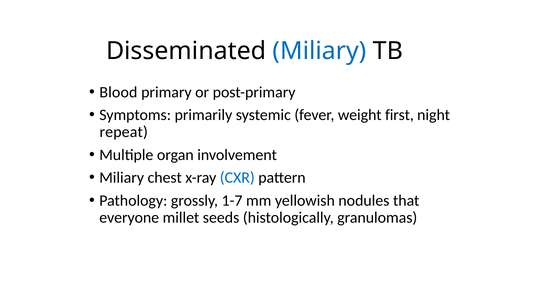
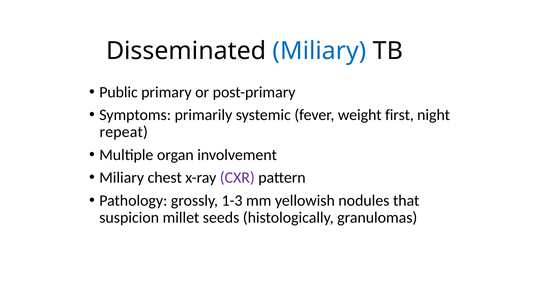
Blood: Blood -> Public (119, 92)
CXR colour: blue -> purple (237, 178)
1-7: 1-7 -> 1-3 (232, 200)
everyone: everyone -> suspicion (129, 218)
